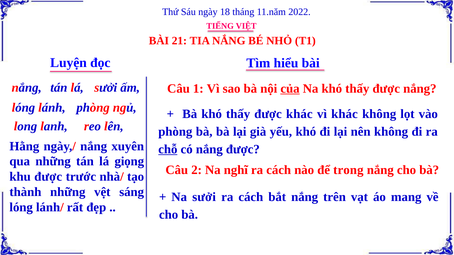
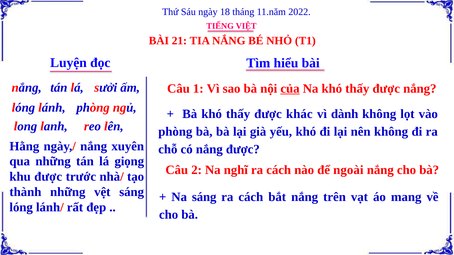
vì khác: khác -> dành (345, 114)
chỗ underline: present -> none (168, 149)
trong: trong -> ngoài (348, 170)
Na sưởi: sưởi -> sáng (204, 197)
